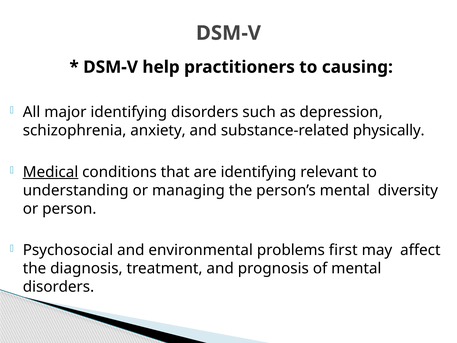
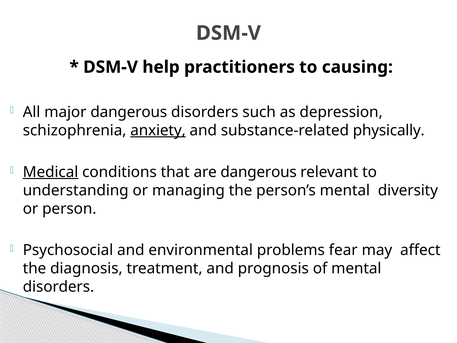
major identifying: identifying -> dangerous (129, 112)
anxiety underline: none -> present (158, 130)
are identifying: identifying -> dangerous (259, 172)
first: first -> fear (343, 250)
